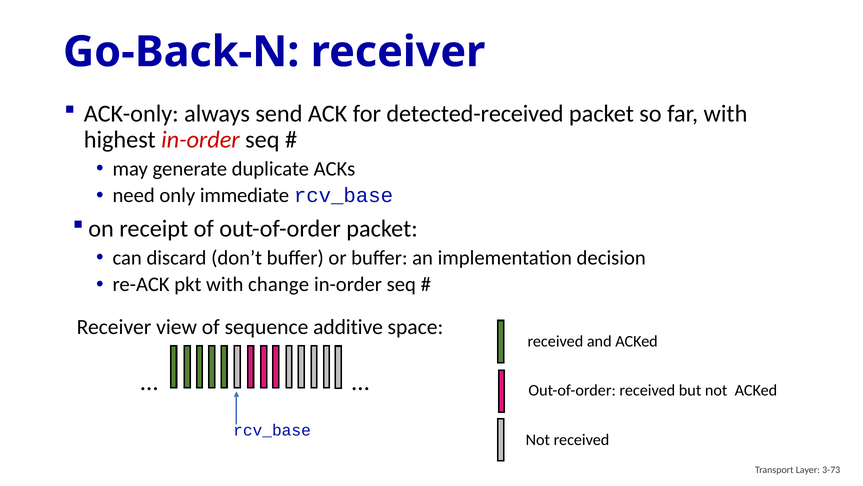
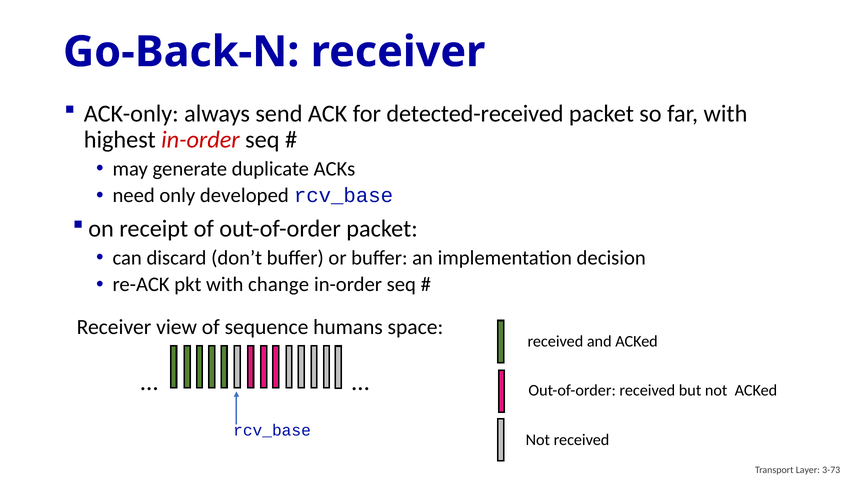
immediate: immediate -> developed (244, 195)
additive: additive -> humans (348, 327)
